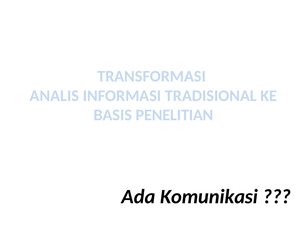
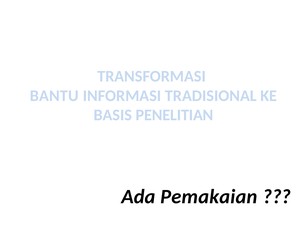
ANALIS: ANALIS -> BANTU (54, 96)
Komunikasi: Komunikasi -> Pemakaian (209, 197)
